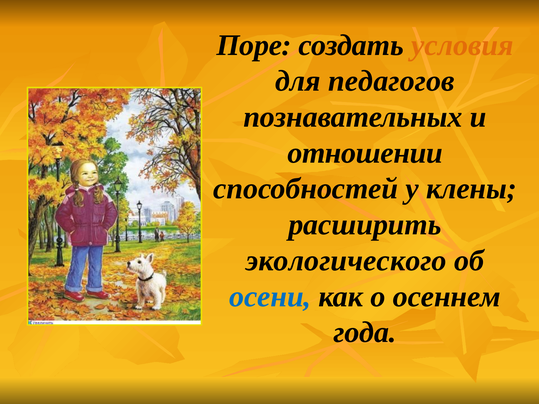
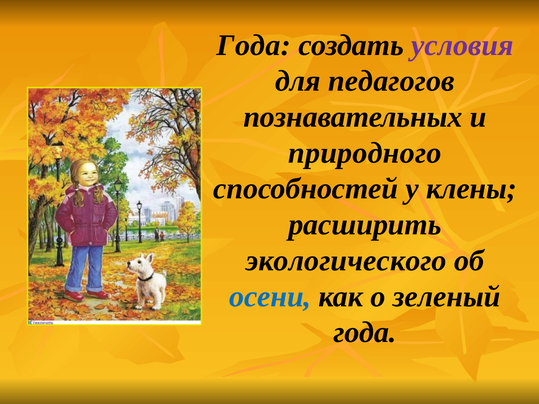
Поре: Поре -> Года (254, 45)
условия colour: orange -> purple (462, 45)
отношении: отношении -> природного (365, 153)
осеннем: осеннем -> зеленый (447, 297)
